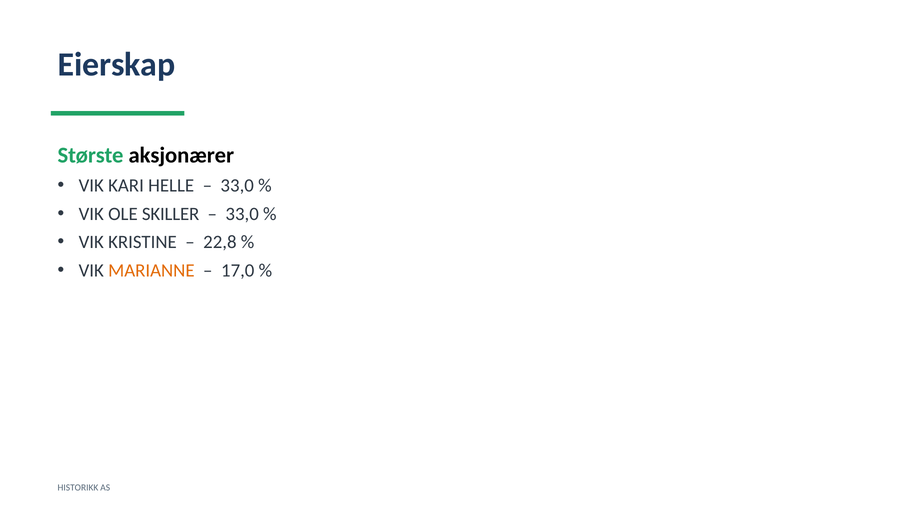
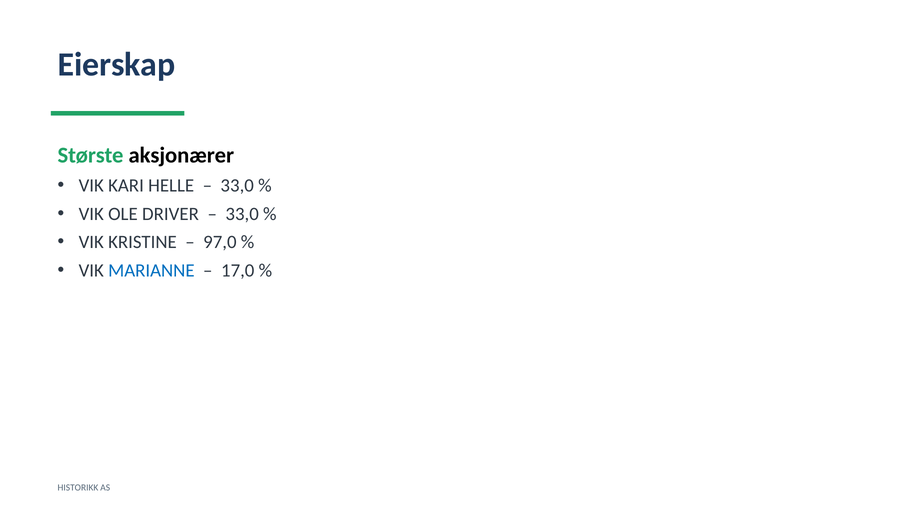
SKILLER: SKILLER -> DRIVER (170, 214)
22,8: 22,8 -> 97,0 (220, 242)
MARIANNE colour: orange -> blue (151, 271)
